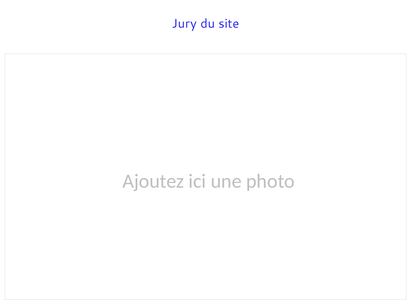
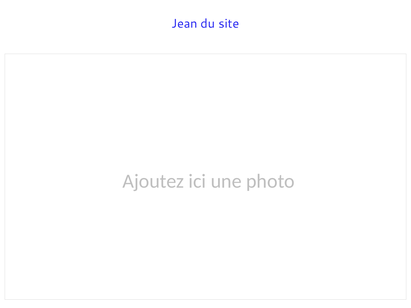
Jury: Jury -> Jean (184, 24)
